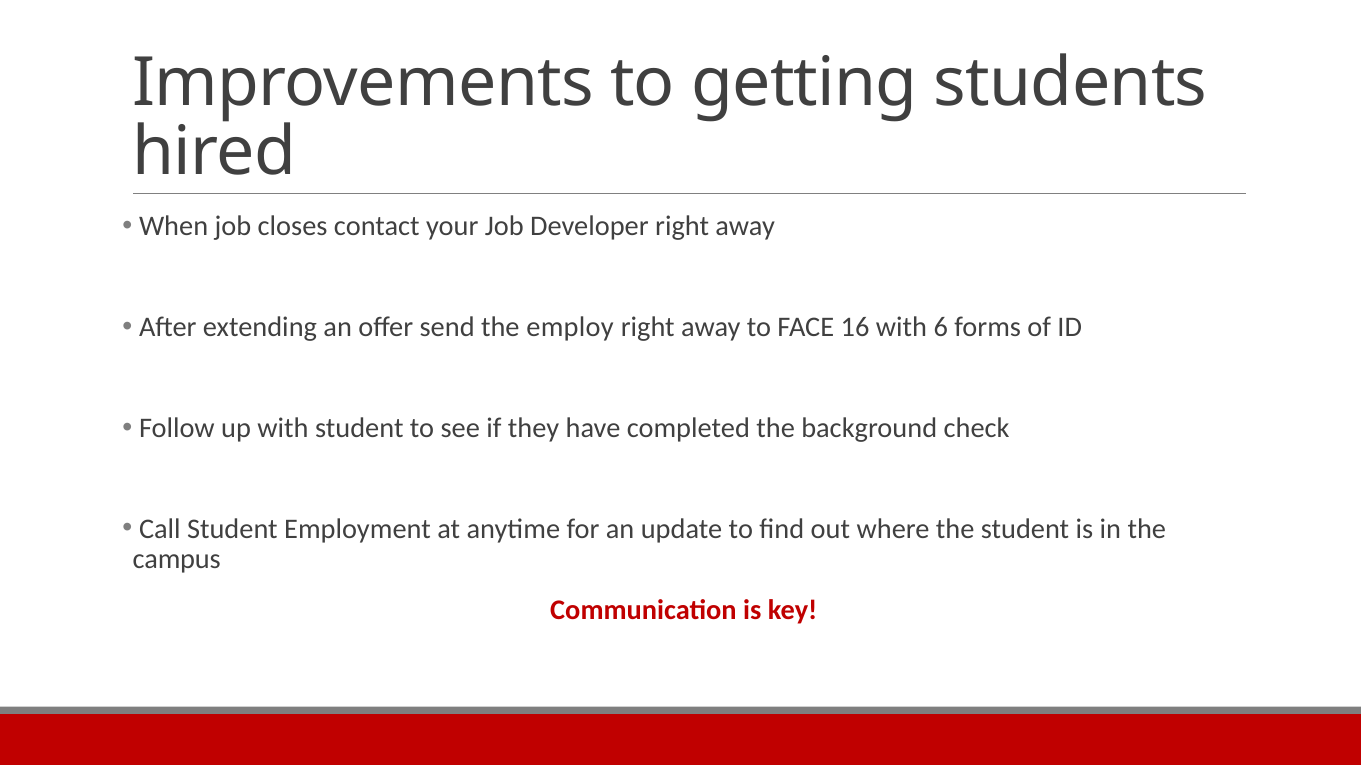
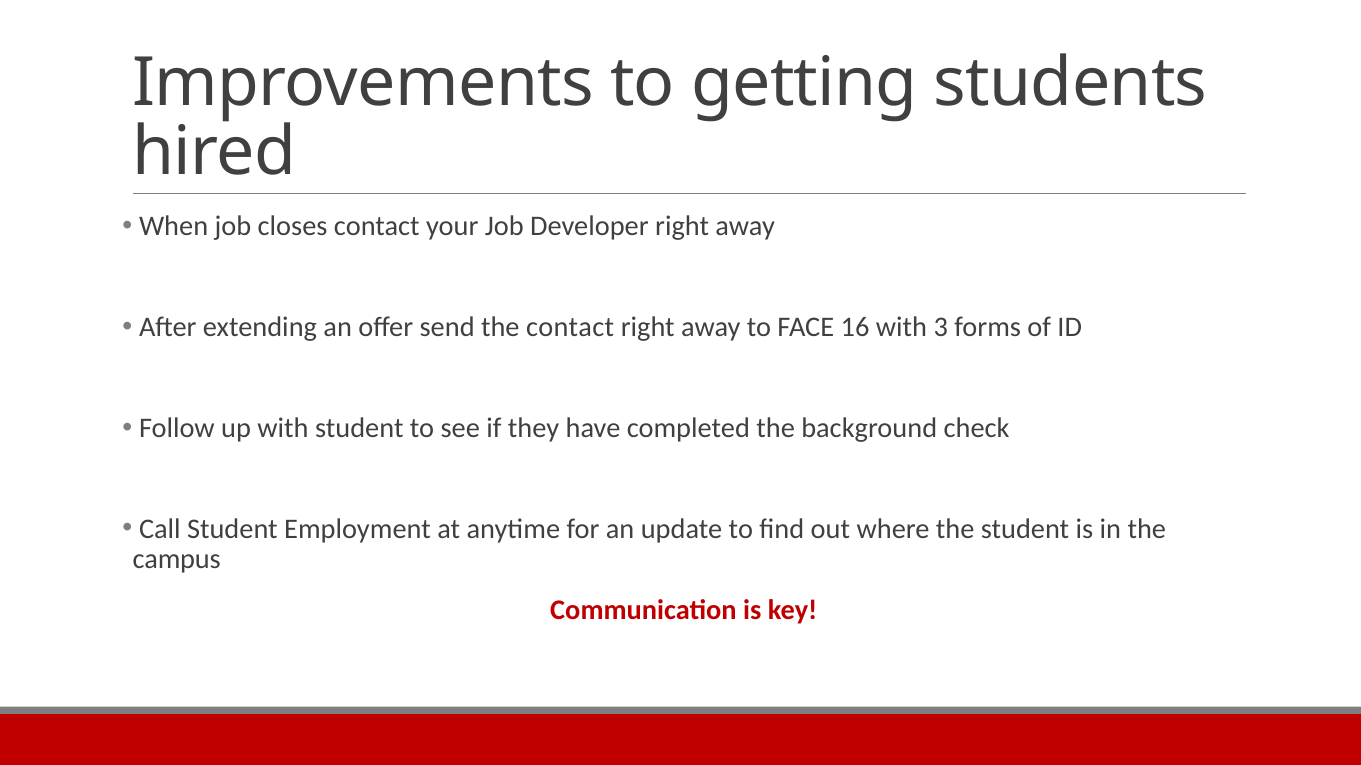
the employ: employ -> contact (570, 327)
6: 6 -> 3 (941, 327)
